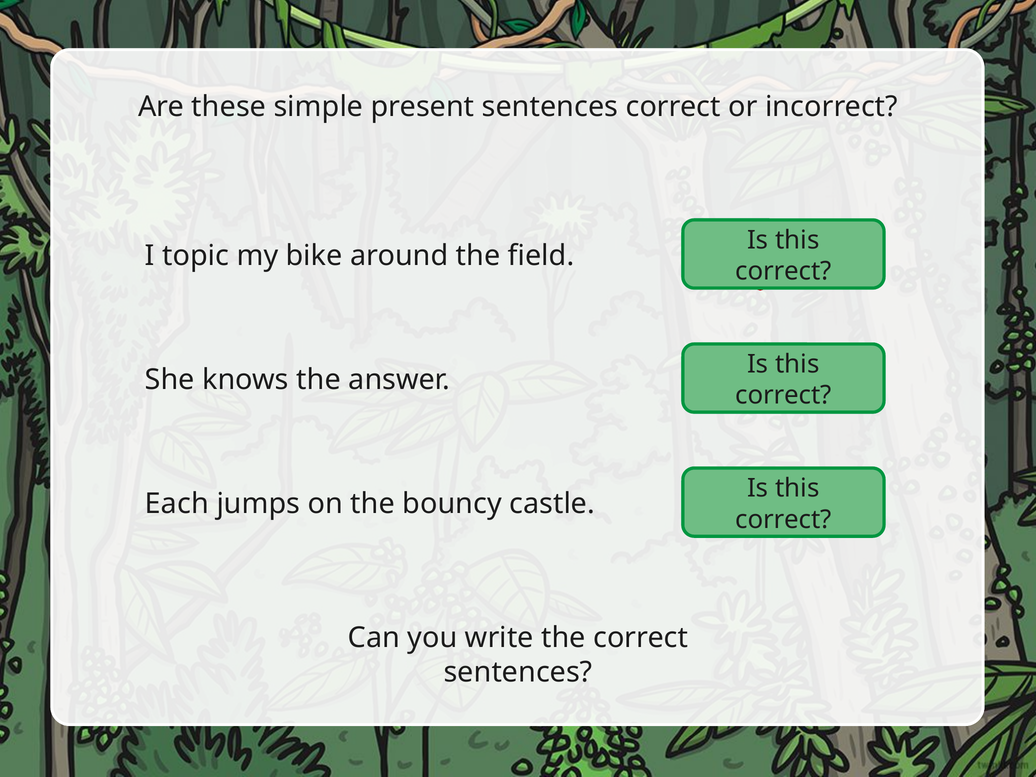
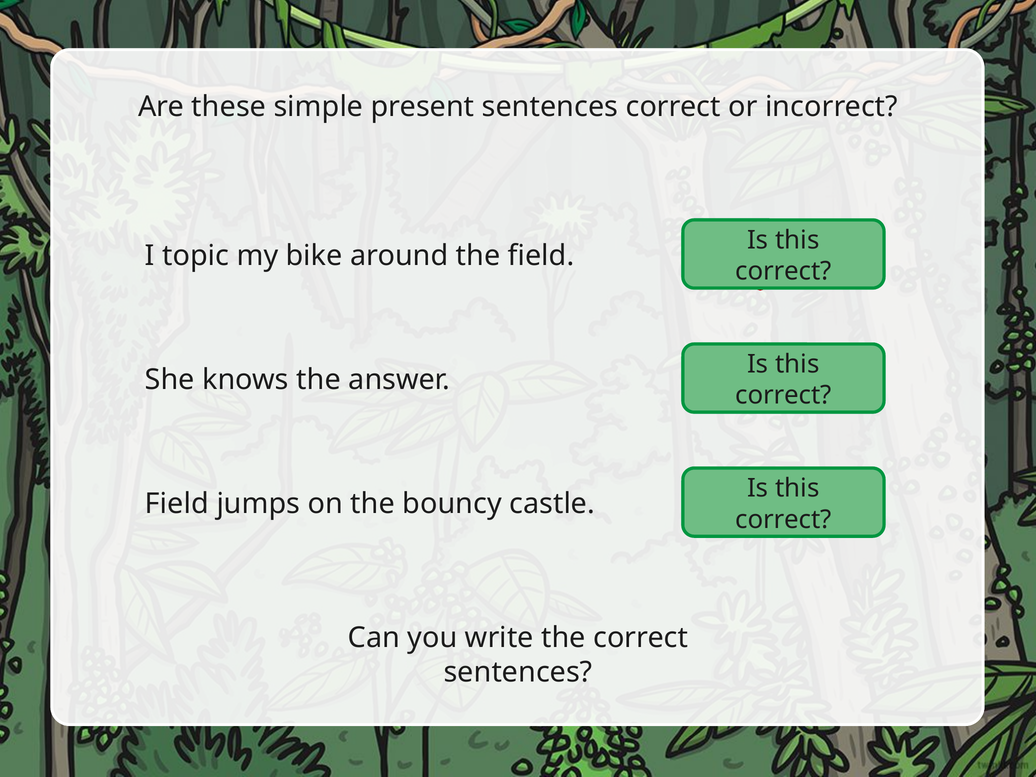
Each: Each -> Field (177, 504)
